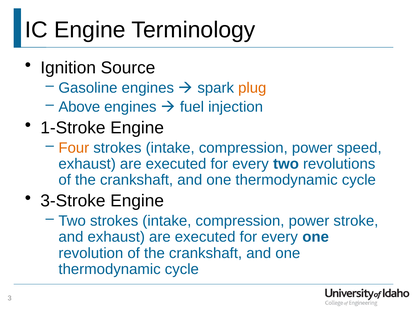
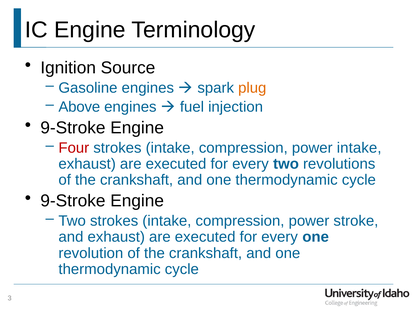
1-Stroke: 1-Stroke -> 9-Stroke (73, 128)
Four colour: orange -> red (74, 148)
power speed: speed -> intake (359, 148)
3-Stroke: 3-Stroke -> 9-Stroke (73, 201)
